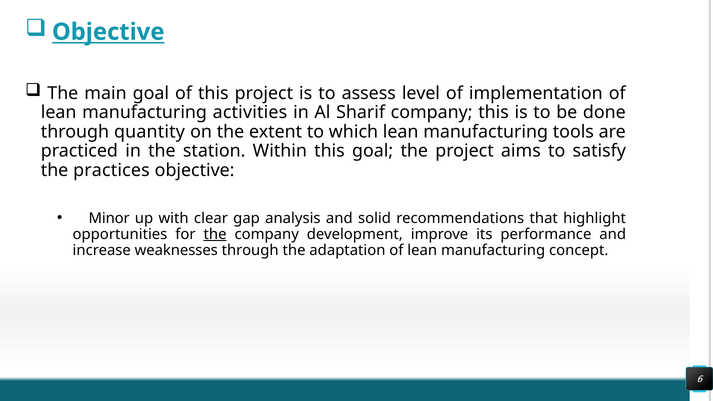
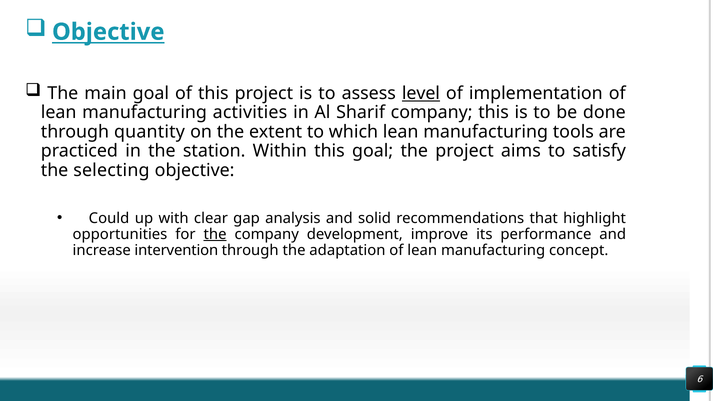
level underline: none -> present (421, 93)
practices: practices -> selecting (111, 170)
Minor: Minor -> Could (109, 218)
weaknesses: weaknesses -> intervention (176, 250)
